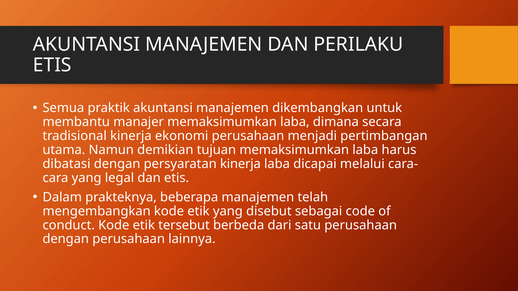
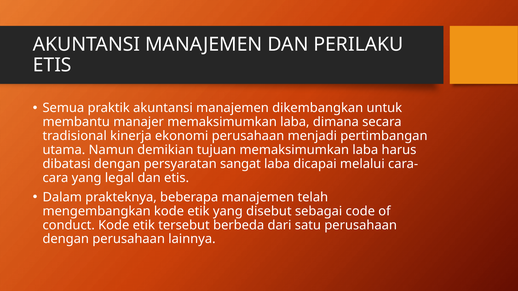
persyaratan kinerja: kinerja -> sangat (240, 164)
